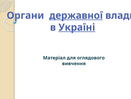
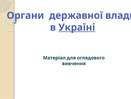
державної underline: present -> none (76, 15)
